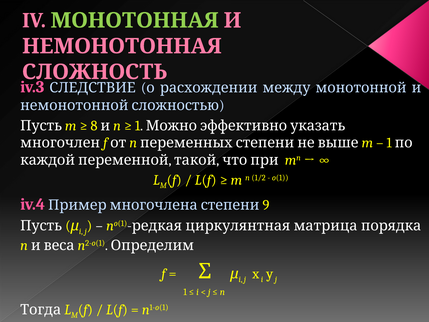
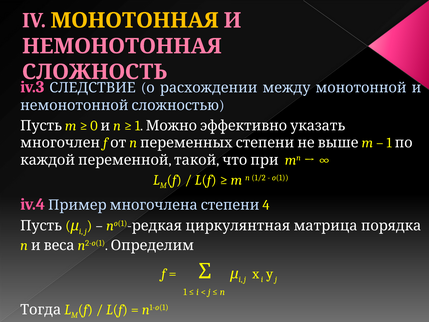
МОНОТОННАЯ colour: light green -> yellow (135, 20)
8: 8 -> 0 (94, 126)
9: 9 -> 4 (266, 205)
